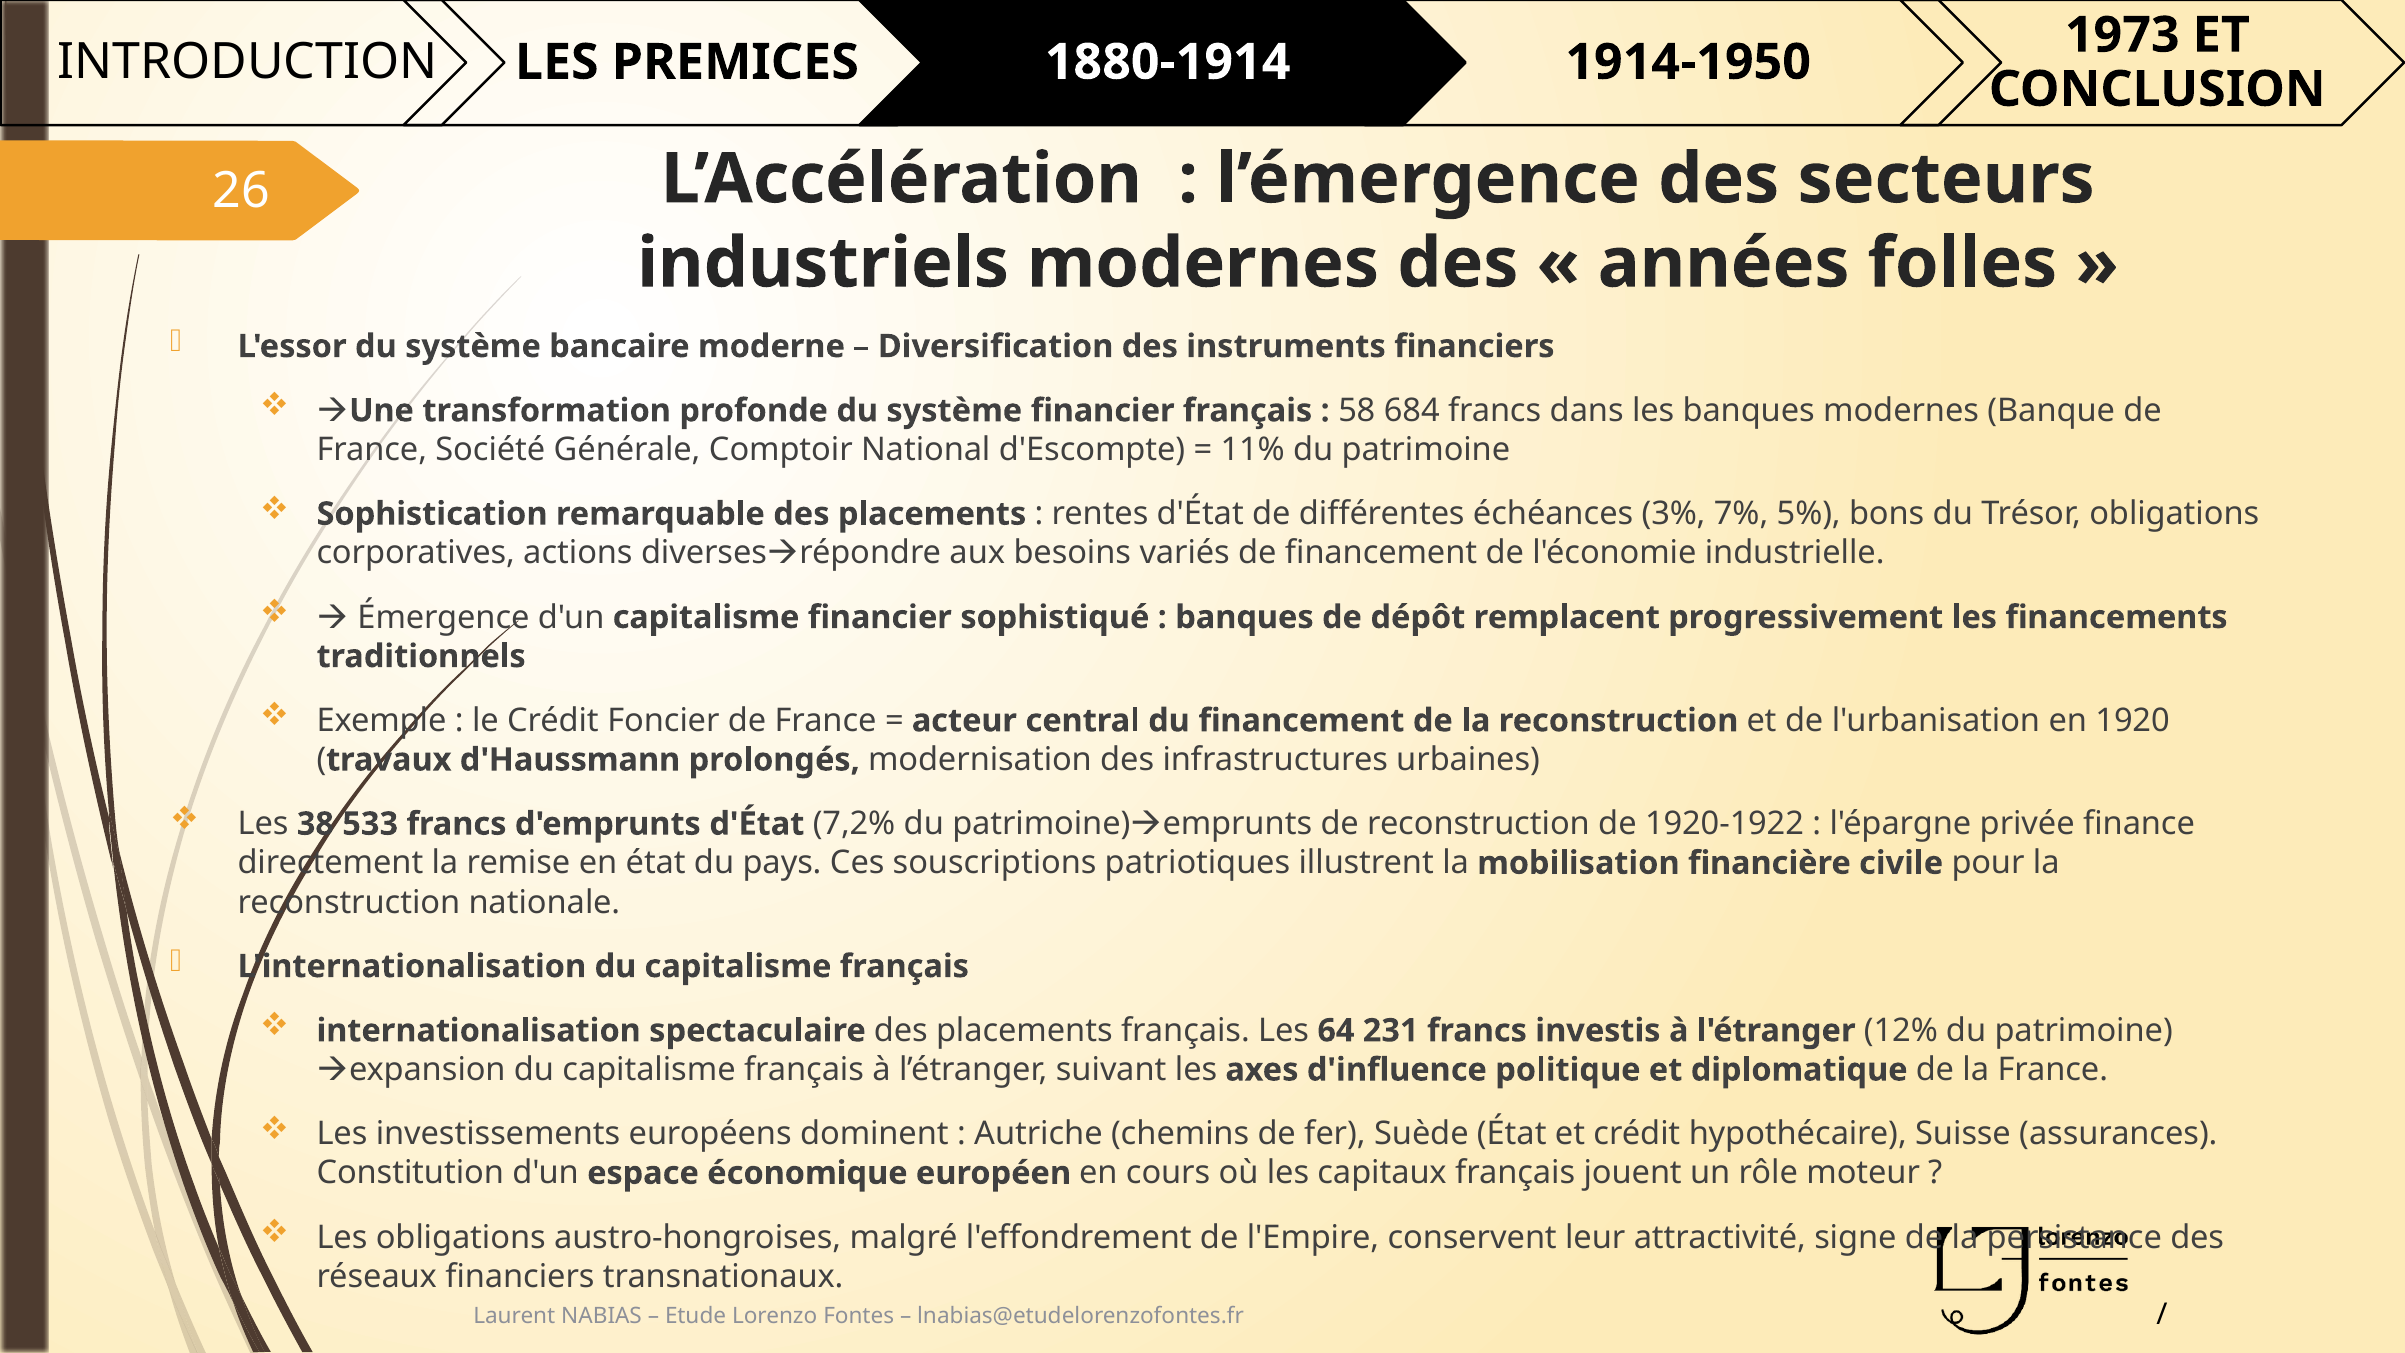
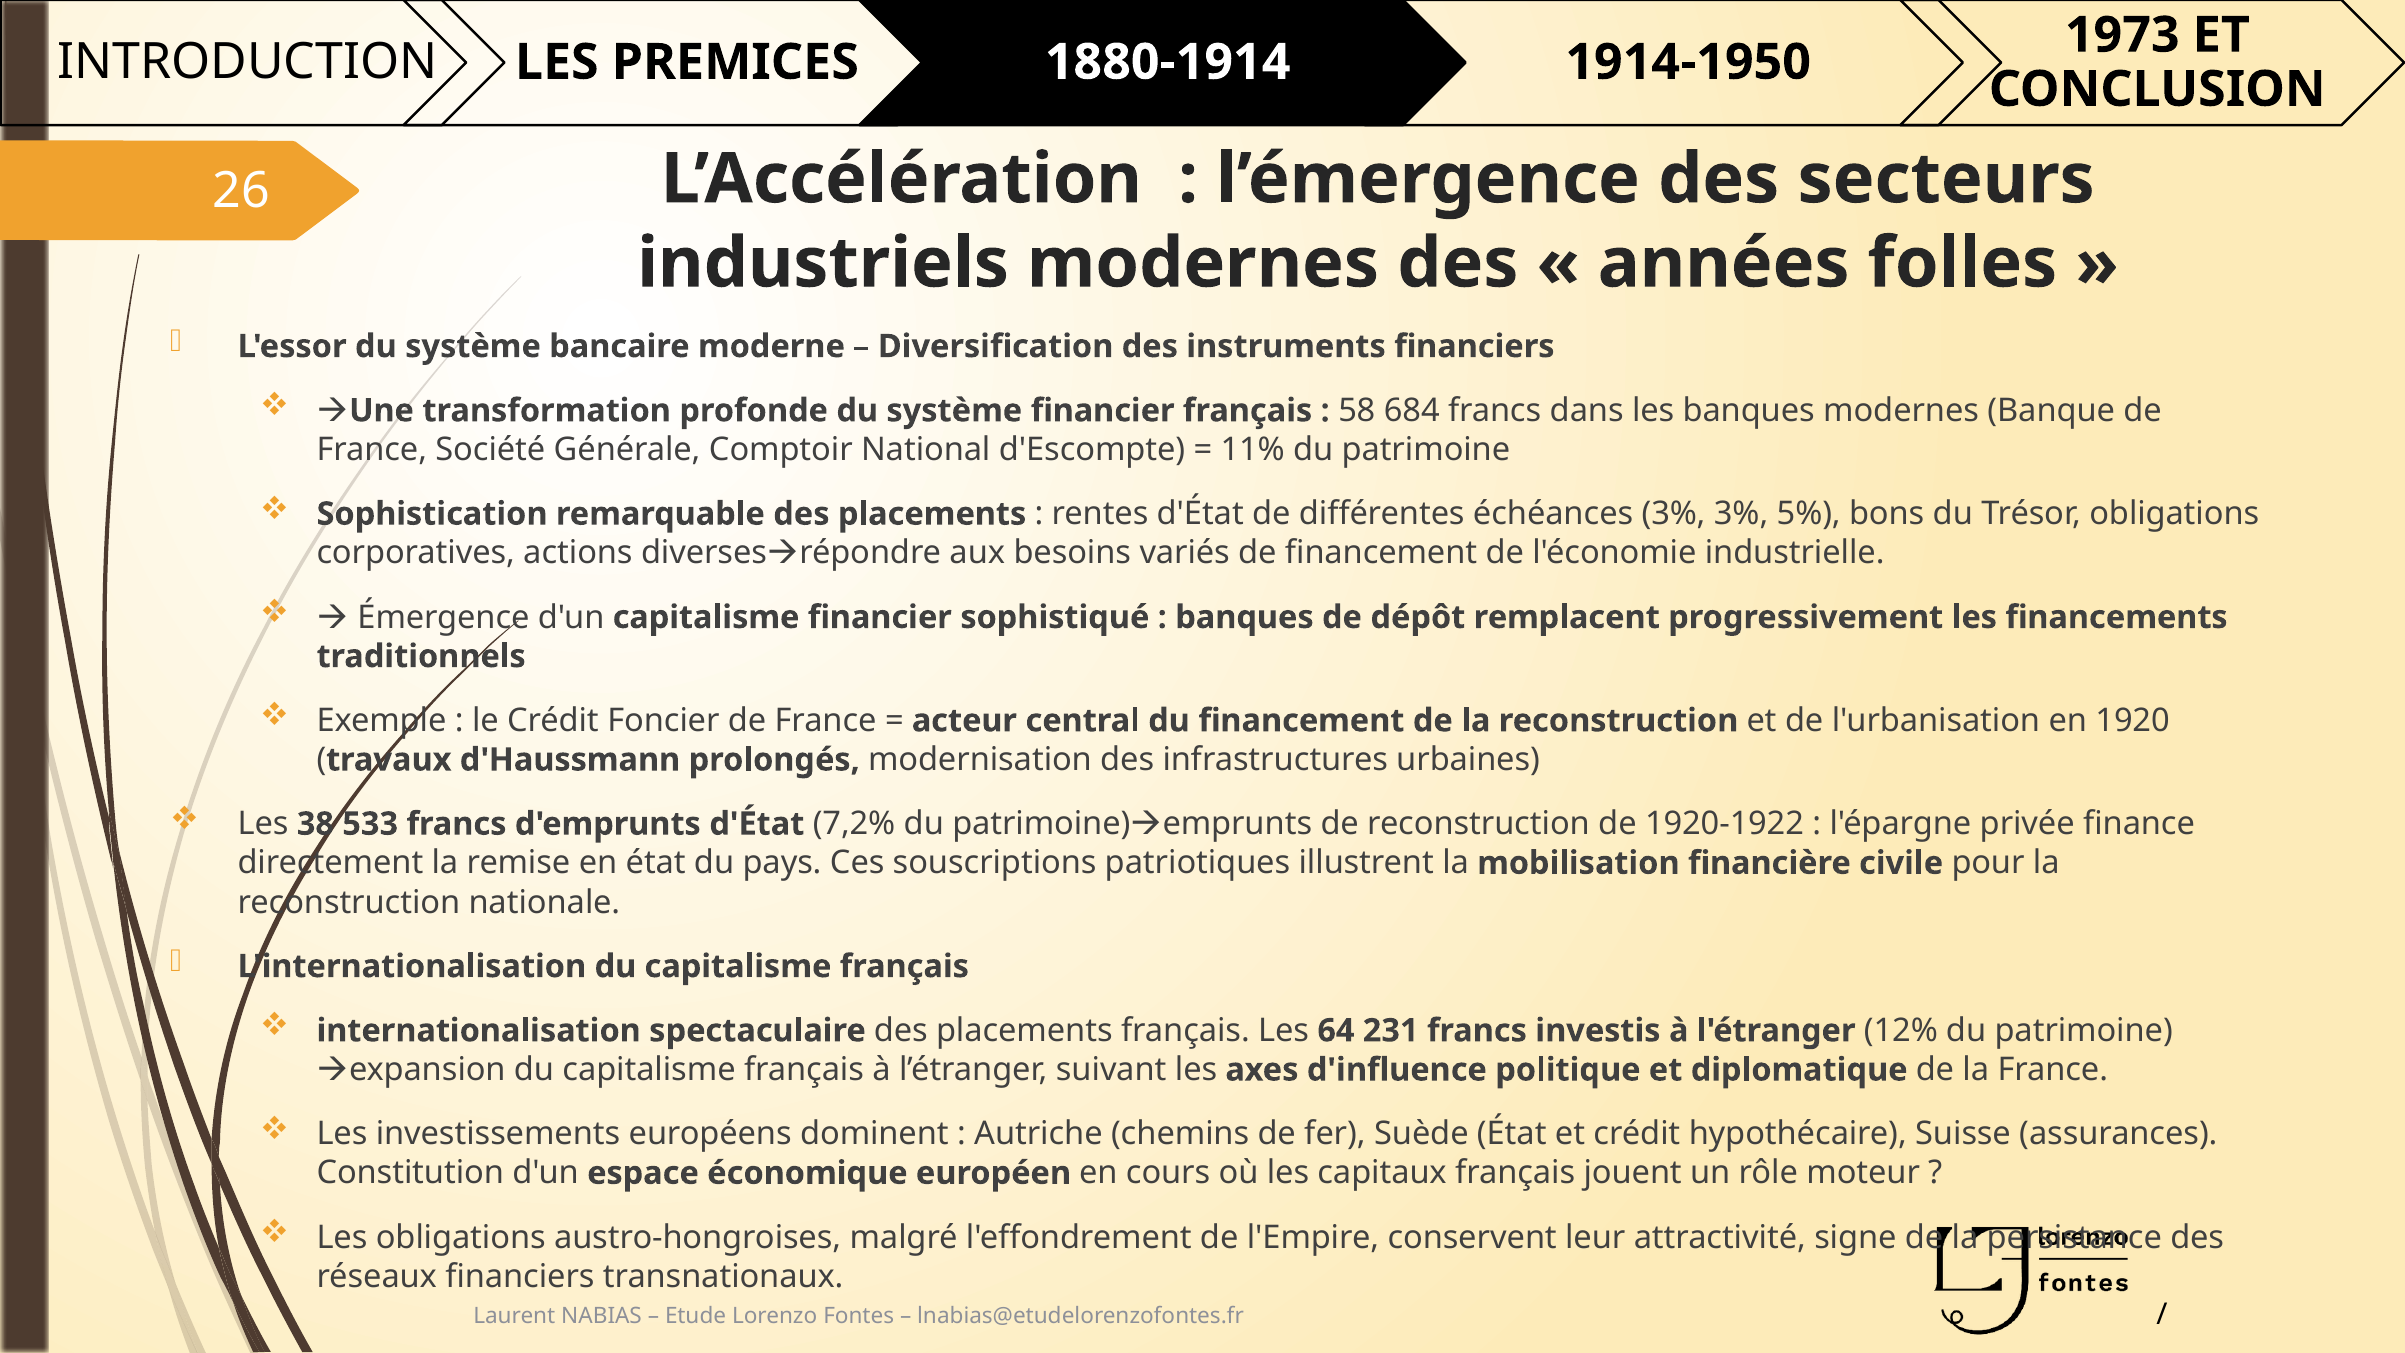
3% 7%: 7% -> 3% (1741, 514)
